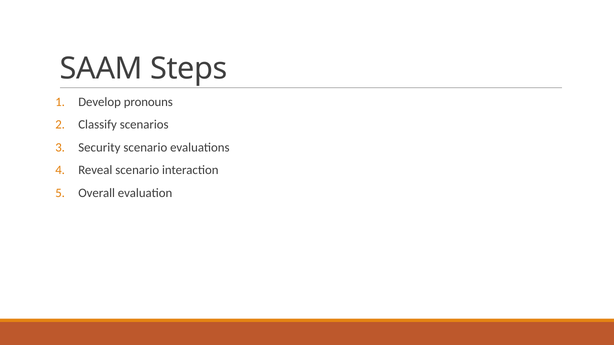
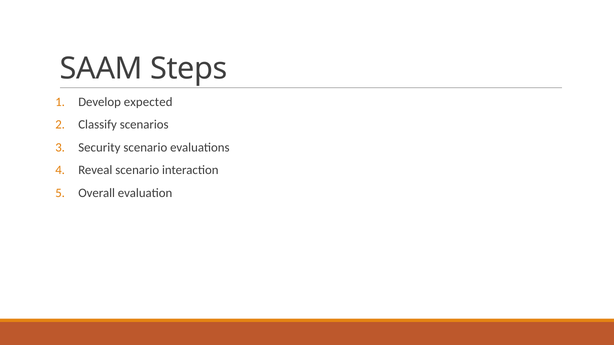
pronouns: pronouns -> expected (148, 102)
